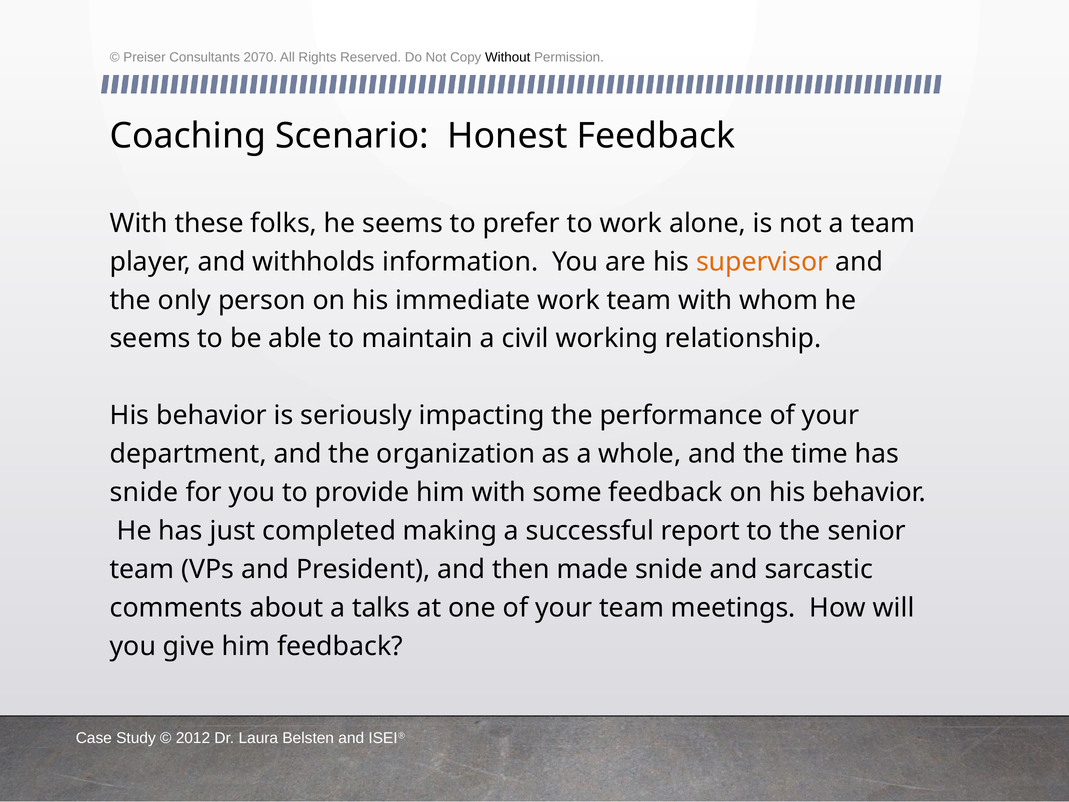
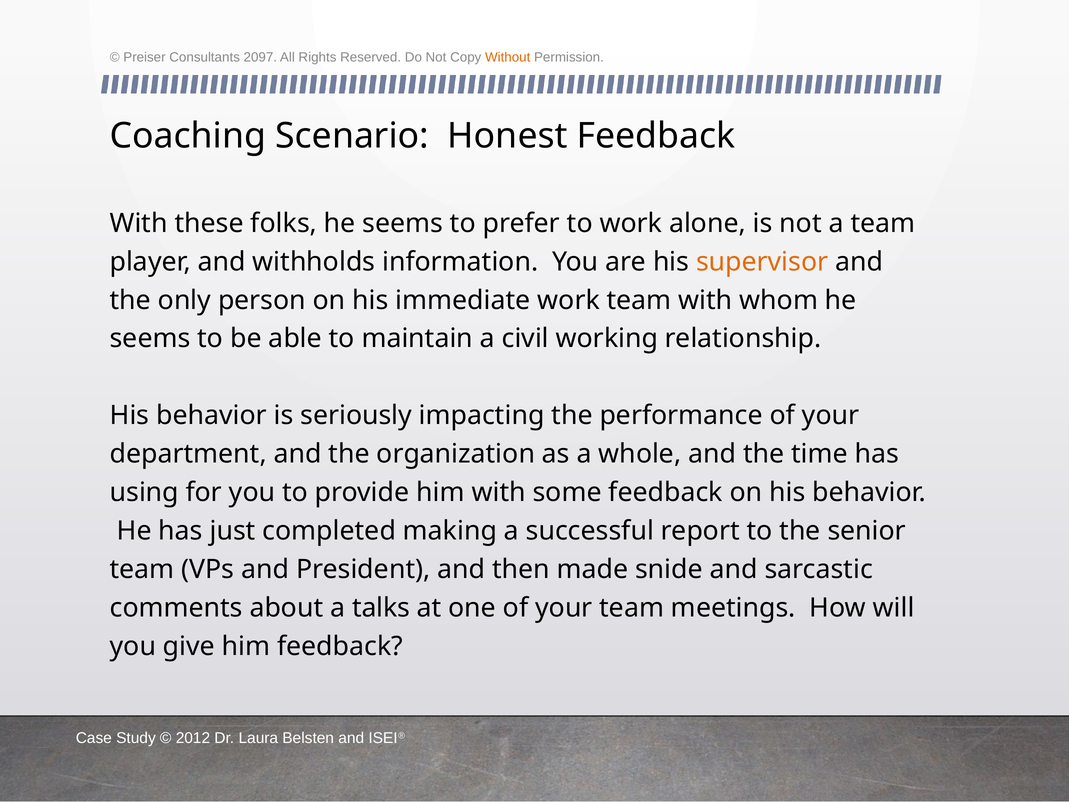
2070: 2070 -> 2097 (260, 57)
Without colour: black -> orange (508, 57)
snide: snide -> using (144, 492)
